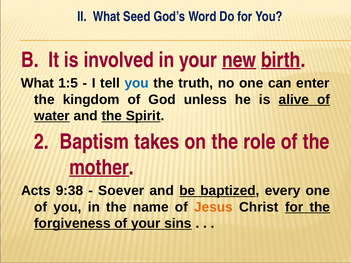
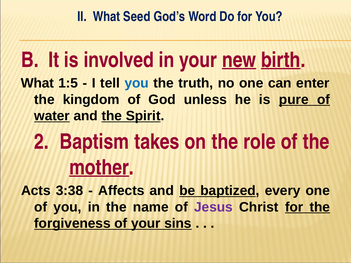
alive: alive -> pure (294, 100)
9:38: 9:38 -> 3:38 (69, 191)
Soever: Soever -> Affects (121, 191)
Jesus colour: orange -> purple (213, 207)
